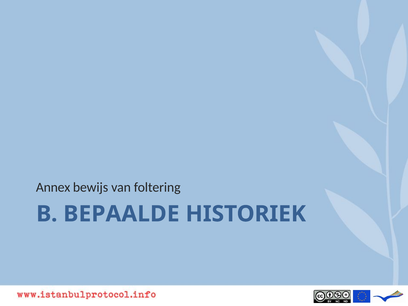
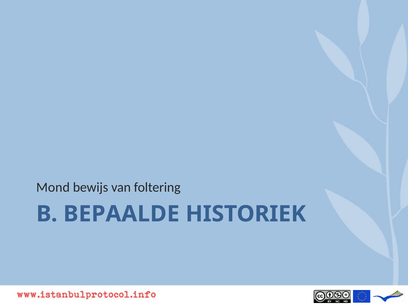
Annex: Annex -> Mond (53, 187)
